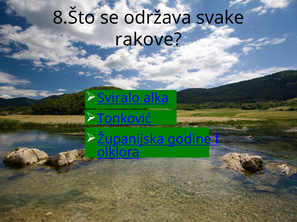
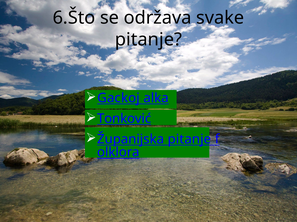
8.Što: 8.Što -> 6.Što (74, 18)
rakove: rakove -> pitanje (148, 40)
Sviralo: Sviralo -> Gackoj (119, 98)
Županijska godine: godine -> pitanje (189, 140)
